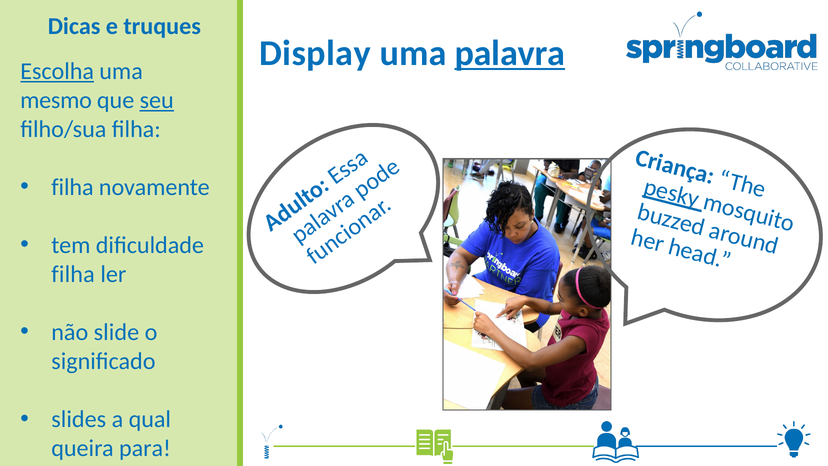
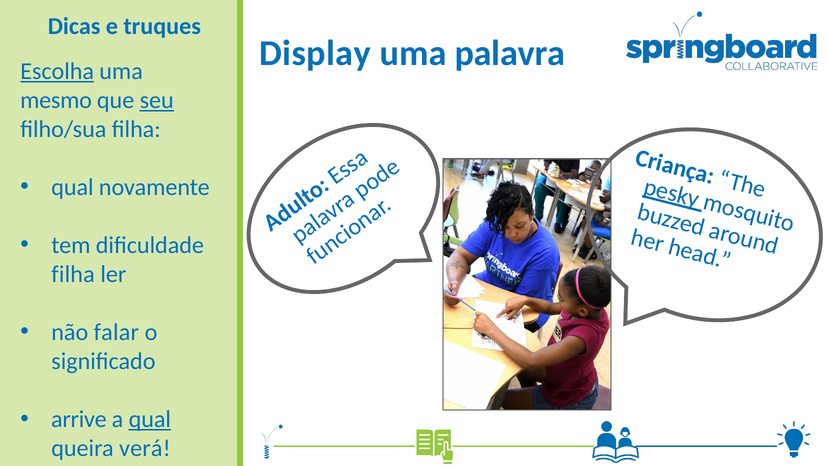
palavra underline: present -> none (510, 53)
filha: filha -> qual (72, 187)
slide: slide -> falar (116, 332)
slides: slides -> arrive (79, 419)
qual underline: none -> present (150, 419)
para: para -> verá (145, 448)
